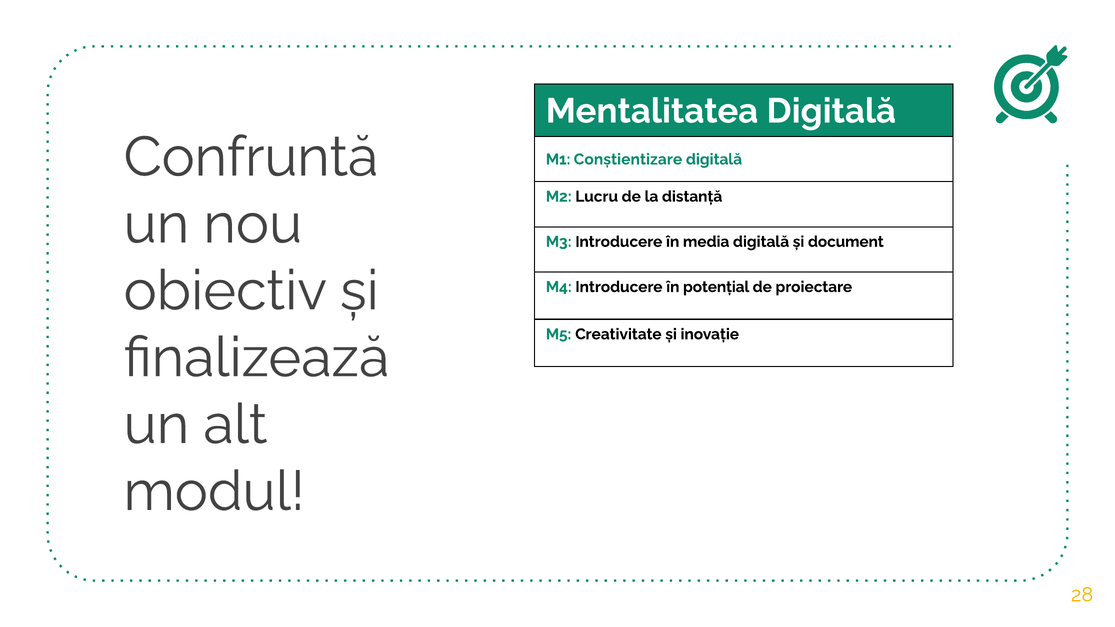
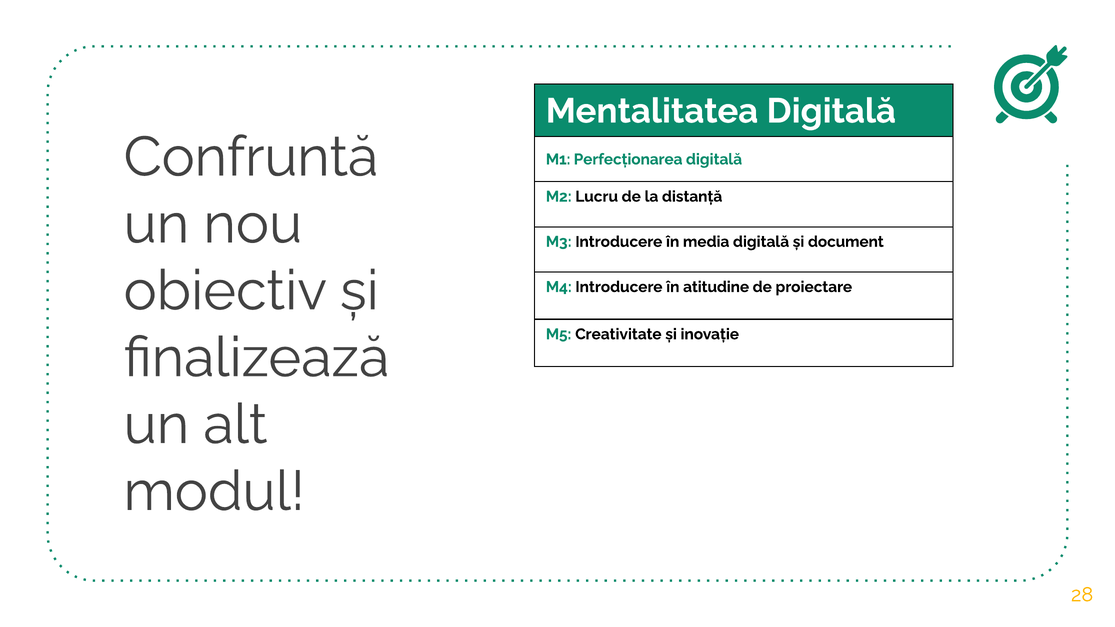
Conștientizare: Conștientizare -> Perfecționarea (628, 159)
potențial: potențial -> atitudine (716, 287)
